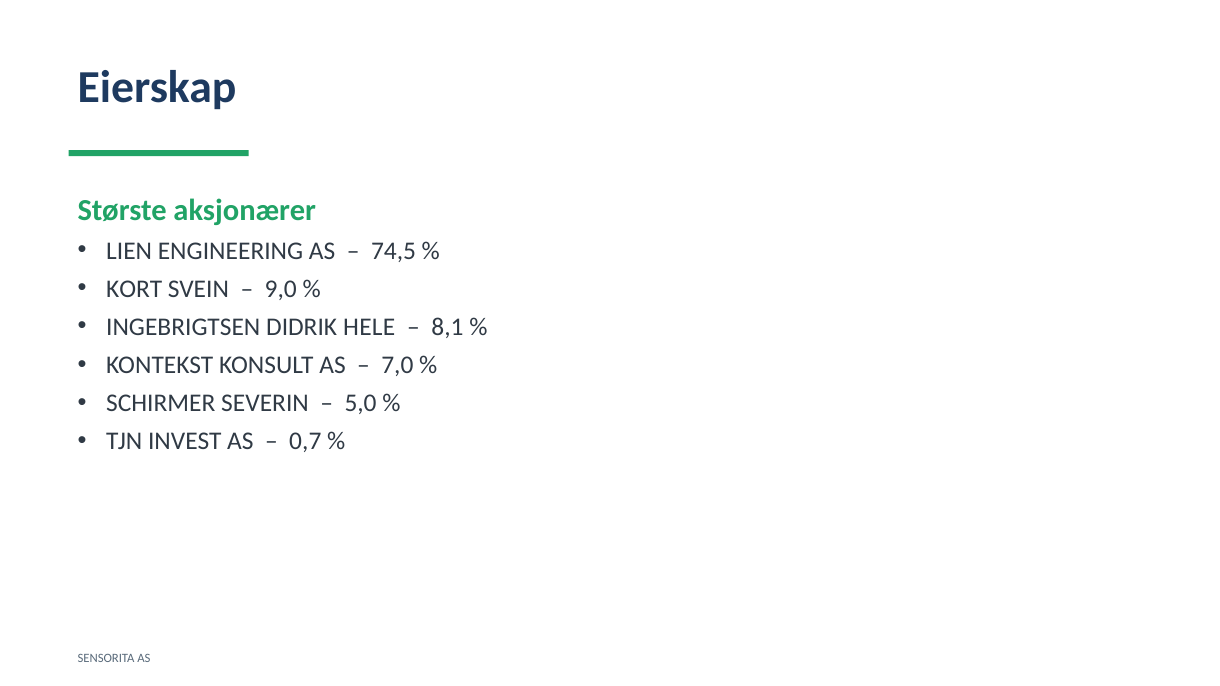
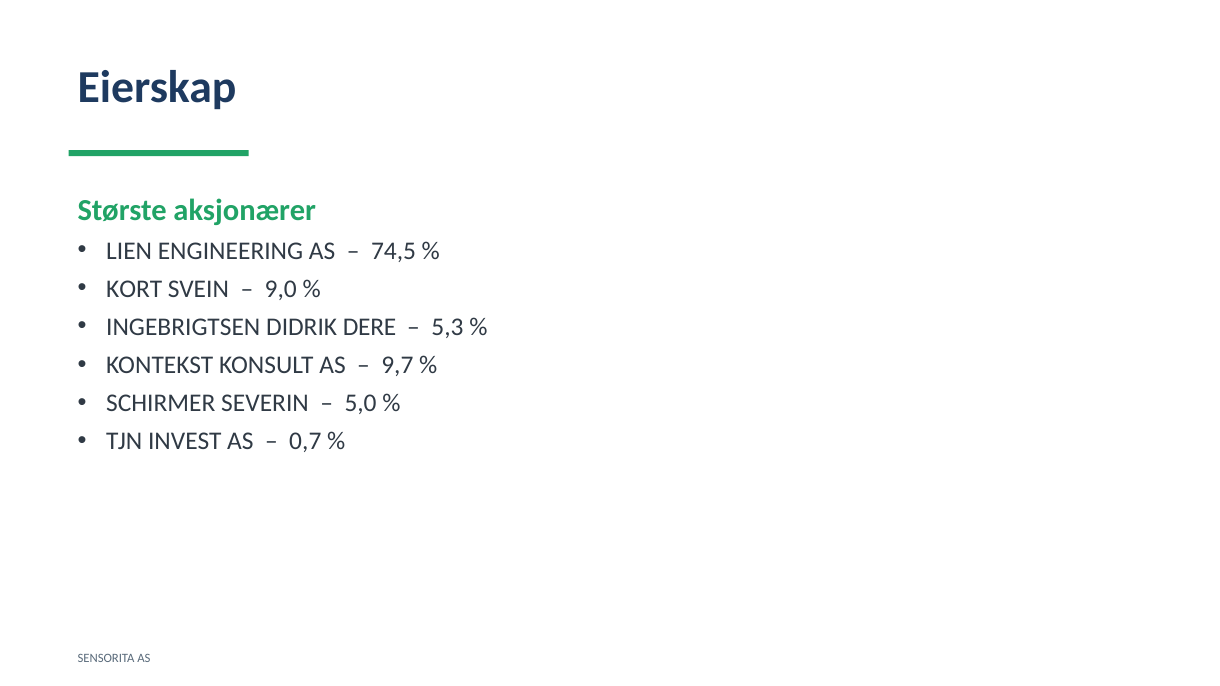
HELE: HELE -> DERE (370, 327)
8,1: 8,1 -> 5,3 (447, 327)
7,0: 7,0 -> 9,7 (397, 365)
